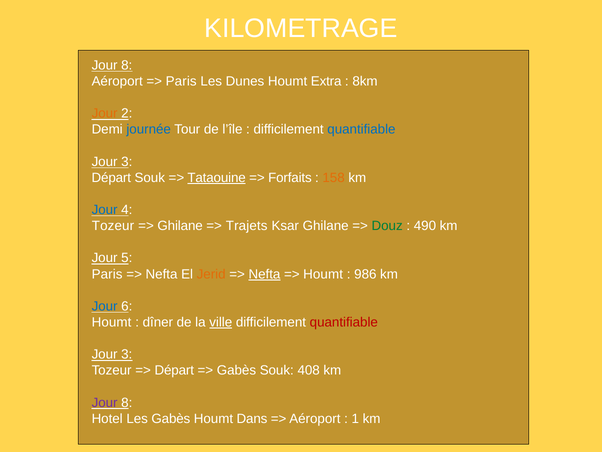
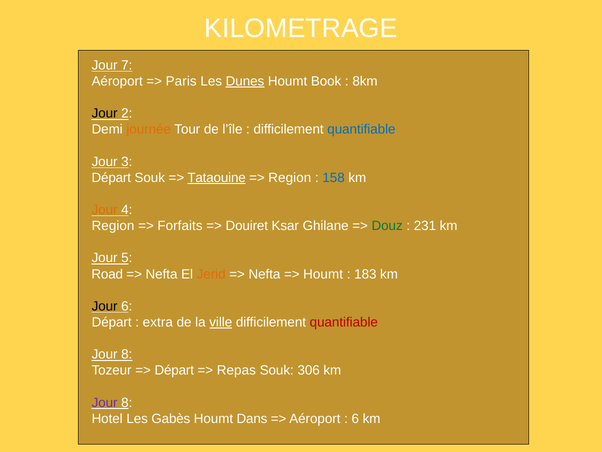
8: 8 -> 7 (127, 65)
Dunes underline: none -> present (245, 81)
Extra: Extra -> Book (326, 81)
Jour colour: orange -> black (105, 113)
journée colour: blue -> orange (149, 129)
Forfaits: Forfaits -> Region (290, 178)
158 colour: orange -> blue (334, 178)
Jour colour: blue -> orange (105, 210)
Tozeur: Tozeur -> Region (113, 226)
Ghilane: Ghilane -> Forfaits (180, 226)
Trajets: Trajets -> Douiret (247, 226)
490: 490 -> 231 (425, 226)
Paris: Paris -> Road (107, 274)
Nefta underline: present -> none (264, 274)
986: 986 -> 183 (365, 274)
Jour colour: blue -> black (105, 306)
Houmt: Houmt -> Départ (112, 322)
dîner: dîner -> extra (158, 322)
3: 3 -> 8 (127, 354)
Gabès: Gabès -> Repas (236, 370)
408: 408 -> 306 (309, 370)
1: 1 -> 6 (355, 418)
